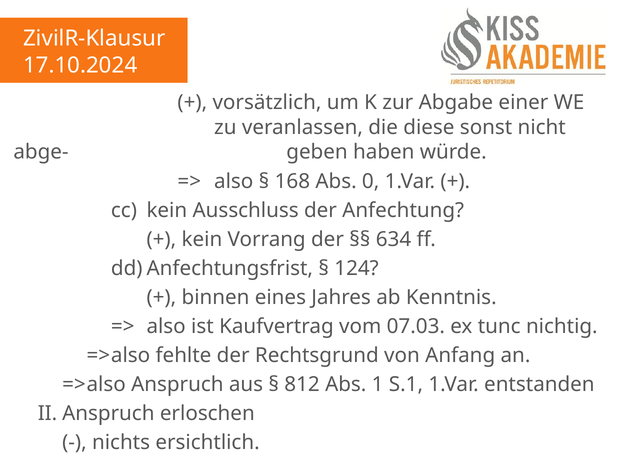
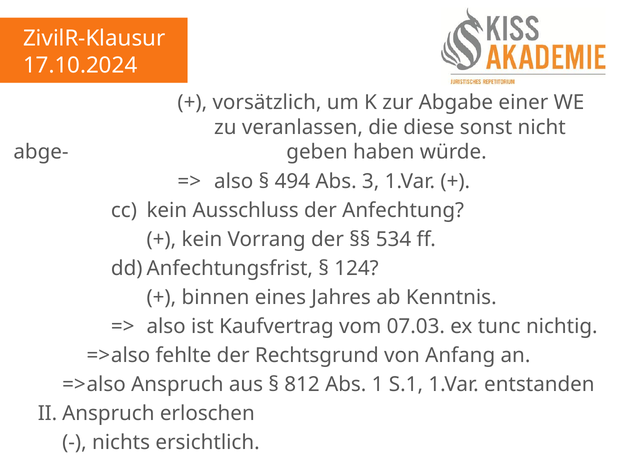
168: 168 -> 494 (292, 181)
0: 0 -> 3 (371, 181)
634: 634 -> 534 (394, 239)
